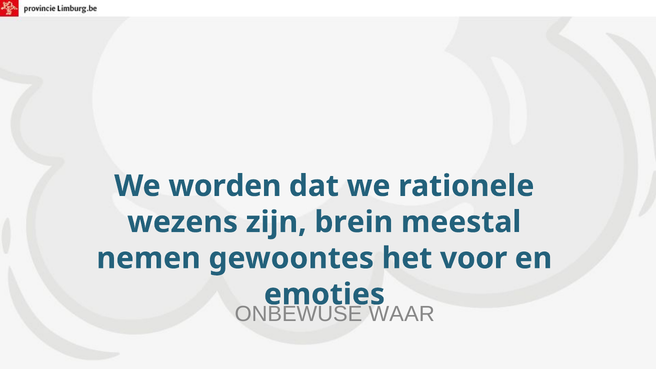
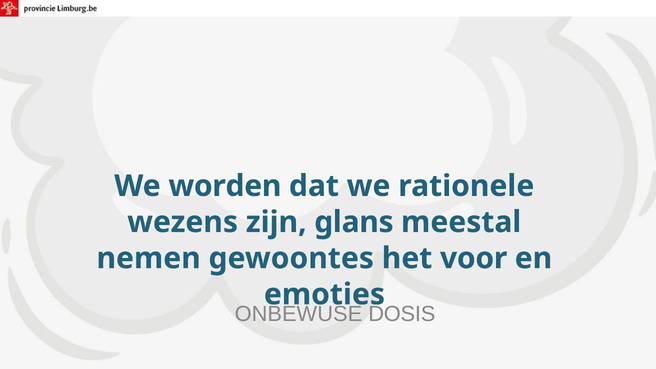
brein: brein -> glans (354, 222)
WAAR: WAAR -> DOSIS (402, 314)
